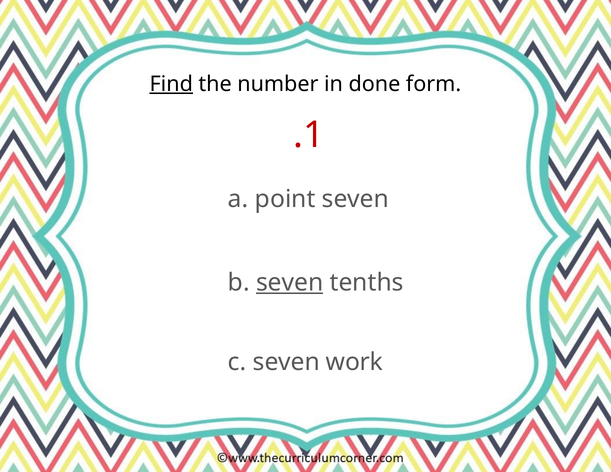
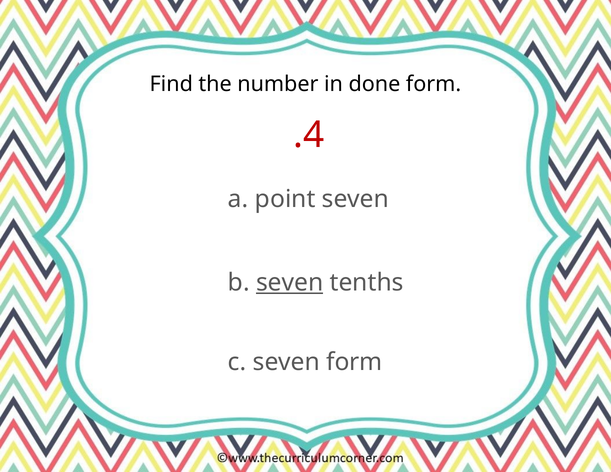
Find underline: present -> none (171, 84)
.1: .1 -> .4 (309, 135)
seven work: work -> form (354, 362)
